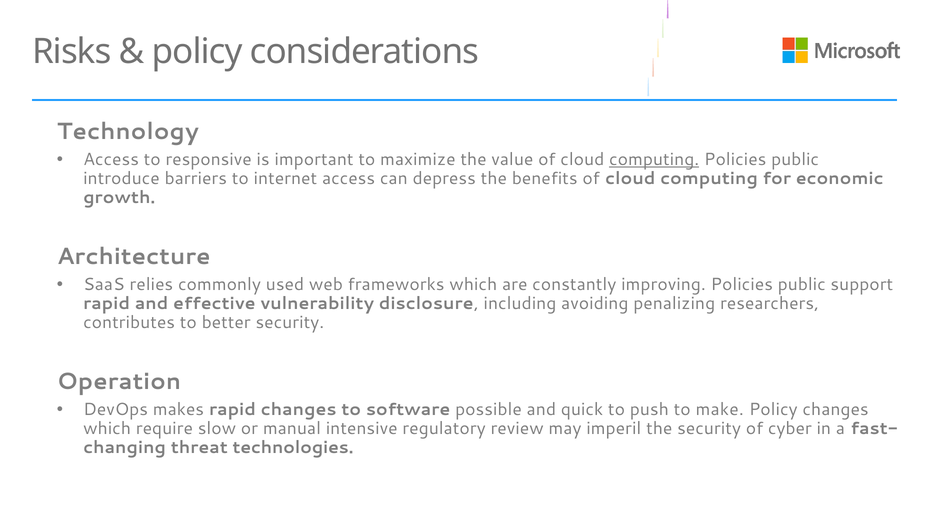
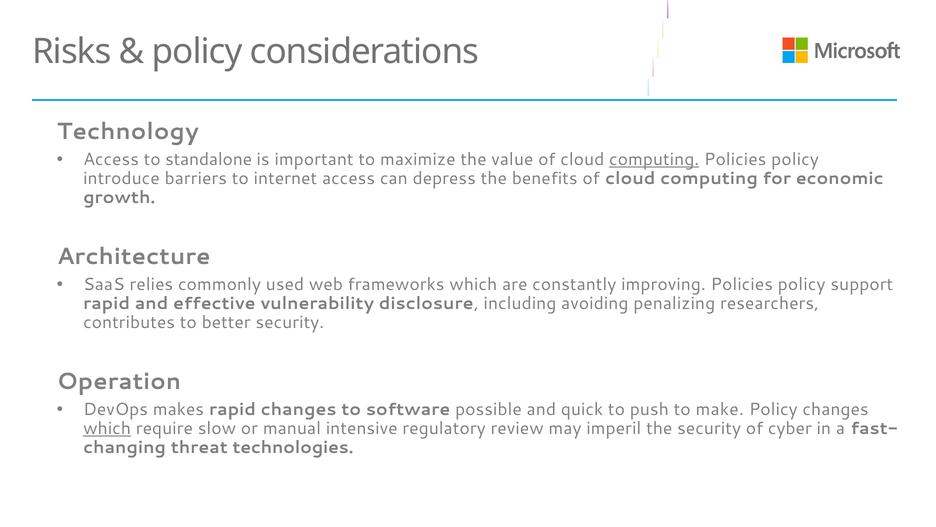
responsive: responsive -> standalone (209, 159)
public: public -> policy (795, 159)
improving Policies public: public -> policy (802, 284)
which underline: none -> present (107, 428)
